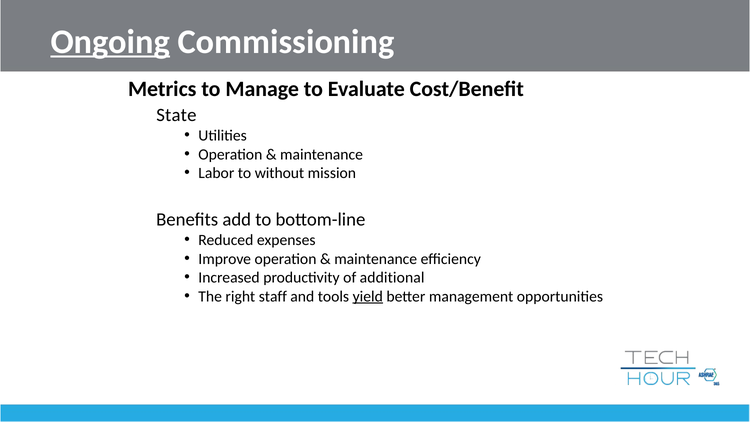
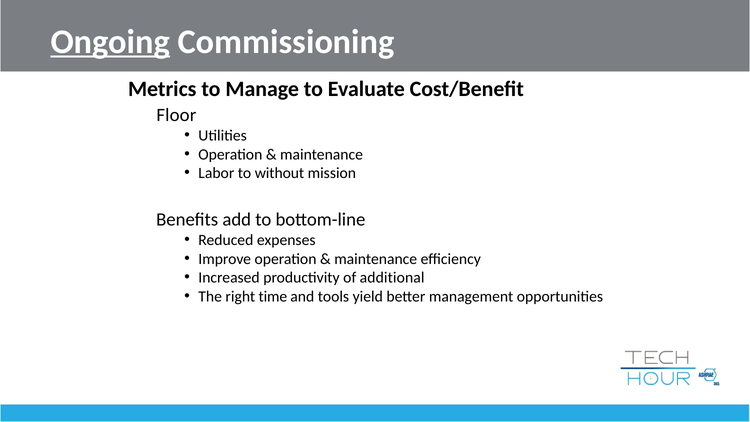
State: State -> Floor (176, 115)
staff: staff -> time (273, 296)
yield underline: present -> none (368, 296)
